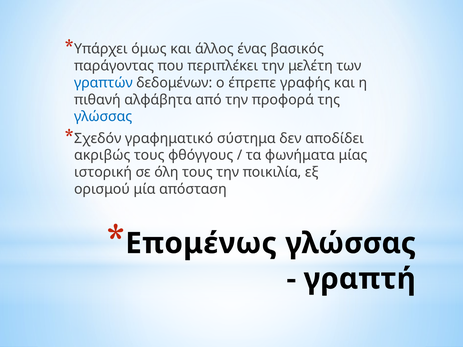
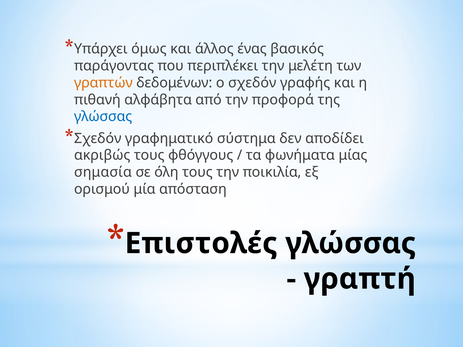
γραπτών colour: blue -> orange (103, 83)
ο έπρεπε: έπρεπε -> σχεδόν (252, 83)
ιστορική: ιστορική -> σημασία (103, 172)
Επομένως: Επομένως -> Επιστολές (201, 244)
